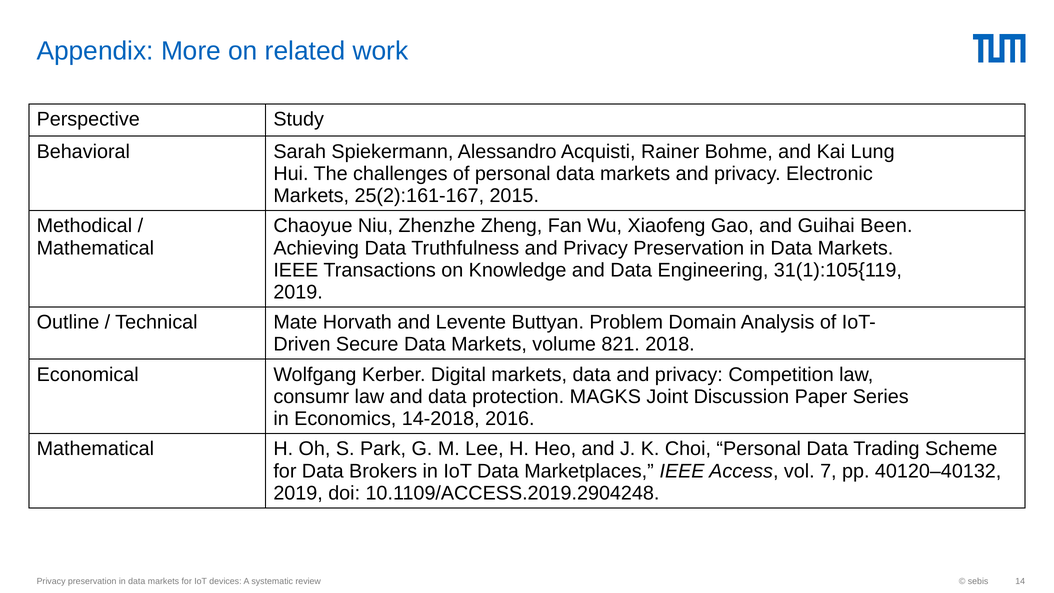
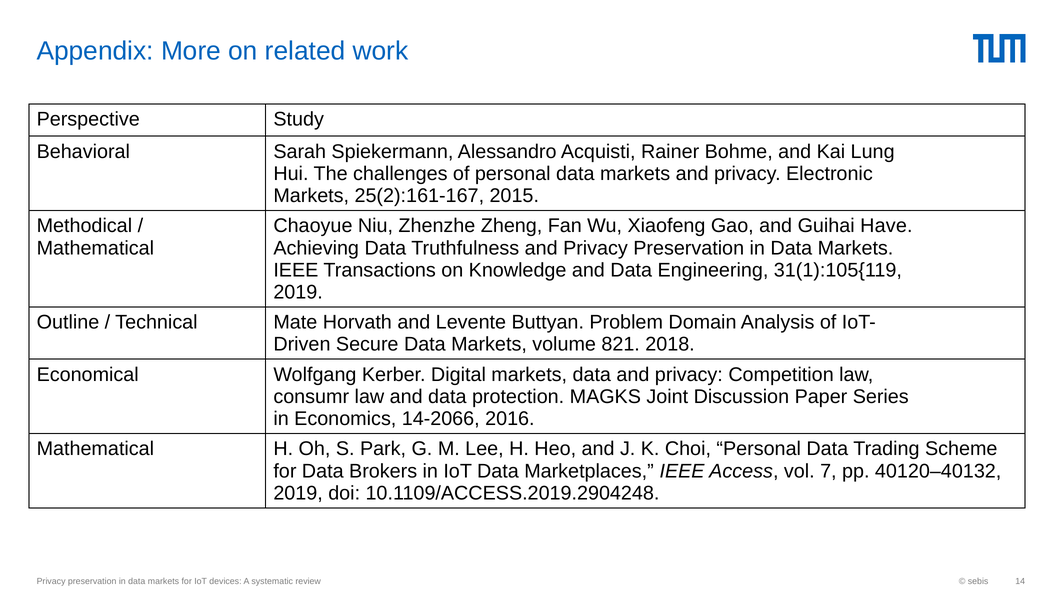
Been: Been -> Have (886, 226)
14-2018: 14-2018 -> 14-2066 (441, 419)
